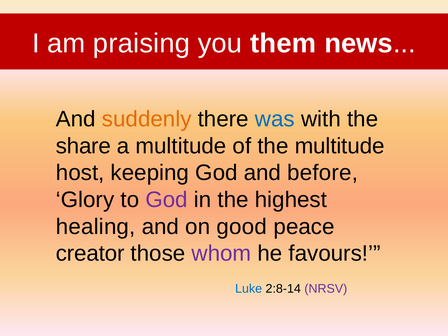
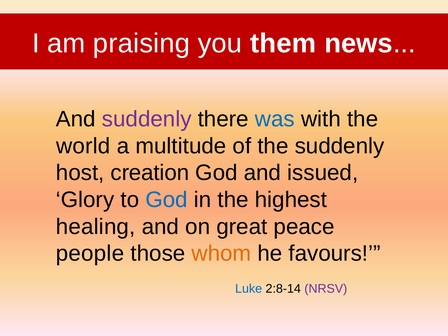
suddenly colour: orange -> purple (147, 119)
share: share -> world (83, 146)
the multitude: multitude -> suddenly (340, 146)
keeping: keeping -> creation (150, 173)
before: before -> issued (323, 173)
God colour: purple -> blue (167, 200)
good: good -> great (242, 227)
creator: creator -> people (90, 254)
whom colour: purple -> orange (221, 254)
